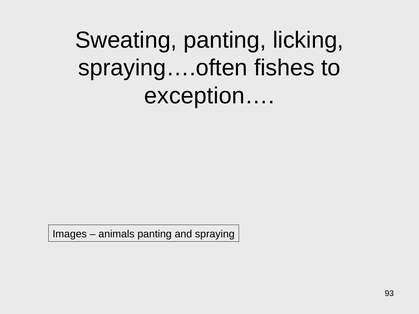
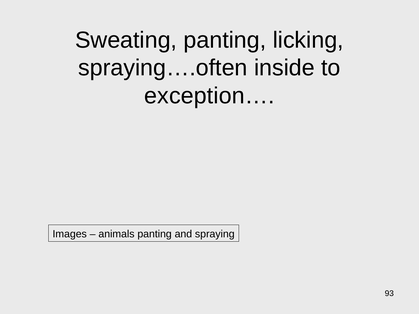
fishes: fishes -> inside (284, 68)
